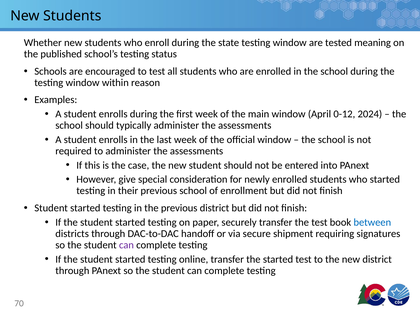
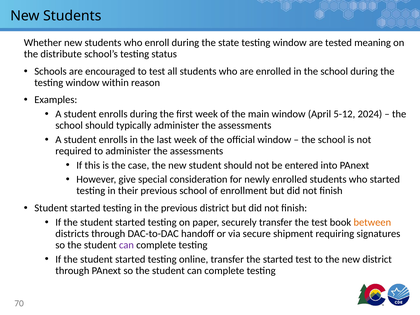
published: published -> distribute (61, 54)
0-12: 0-12 -> 5-12 (344, 114)
between colour: blue -> orange (372, 222)
